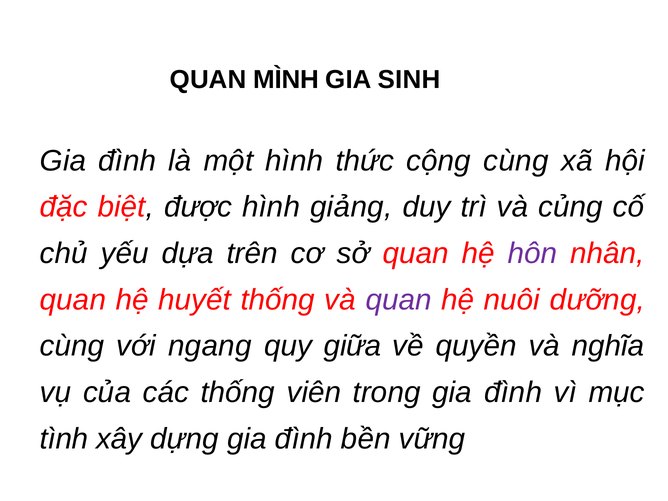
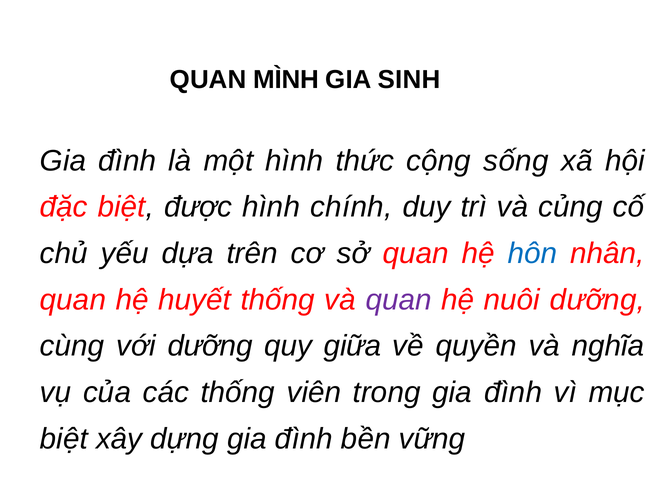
cộng cùng: cùng -> sống (516, 161)
giảng: giảng -> chính (351, 207)
hôn colour: purple -> blue (532, 253)
với ngang: ngang -> dưỡng (210, 346)
tình: tình -> biệt (64, 439)
